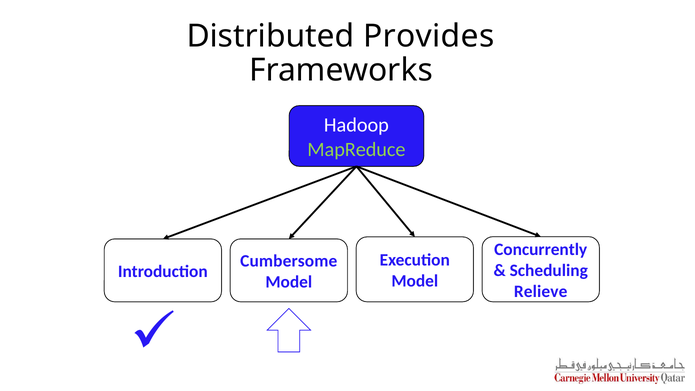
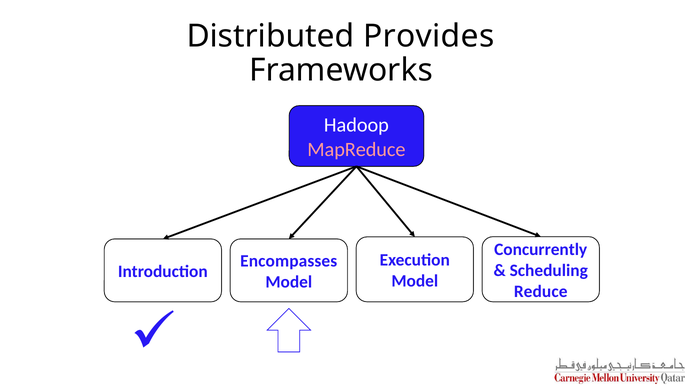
MapReduce colour: light green -> pink (356, 150)
Cumbersome: Cumbersome -> Encompasses (289, 261)
Relieve: Relieve -> Reduce (541, 291)
